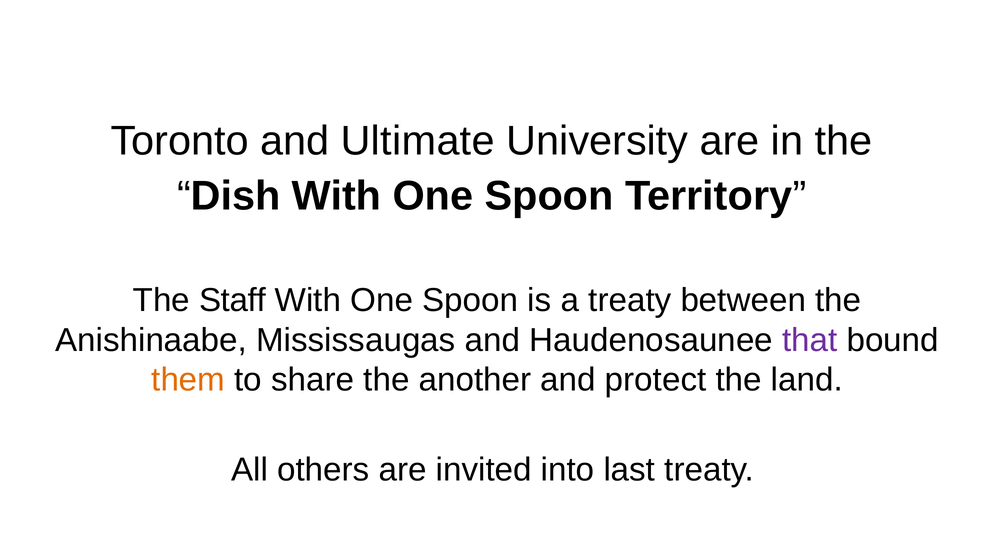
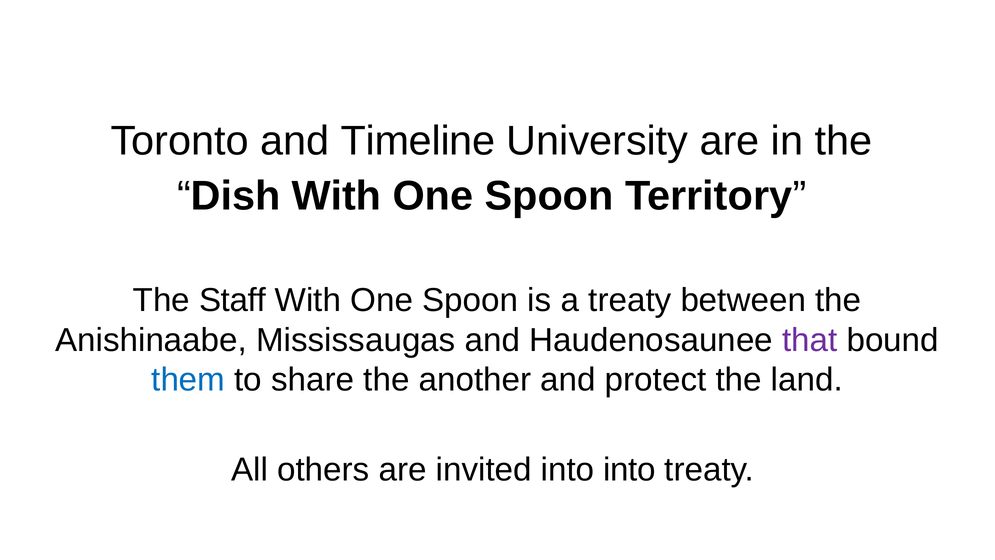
Ultimate: Ultimate -> Timeline (418, 141)
them colour: orange -> blue (188, 380)
into last: last -> into (630, 470)
